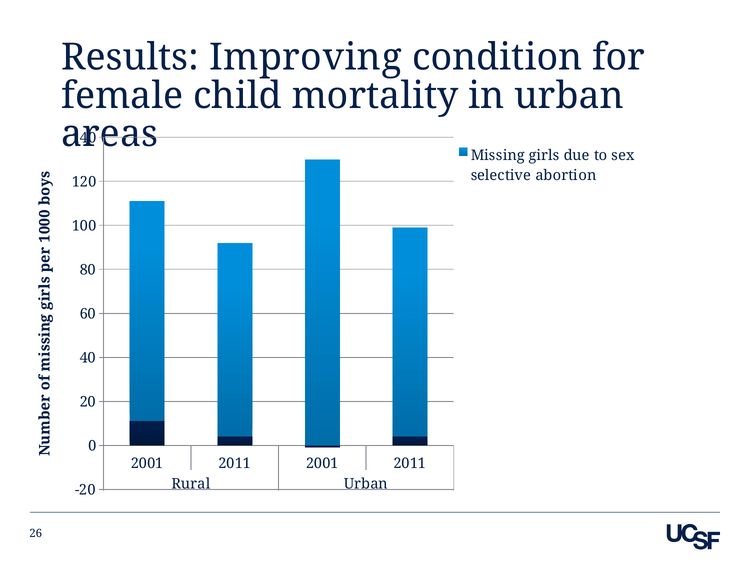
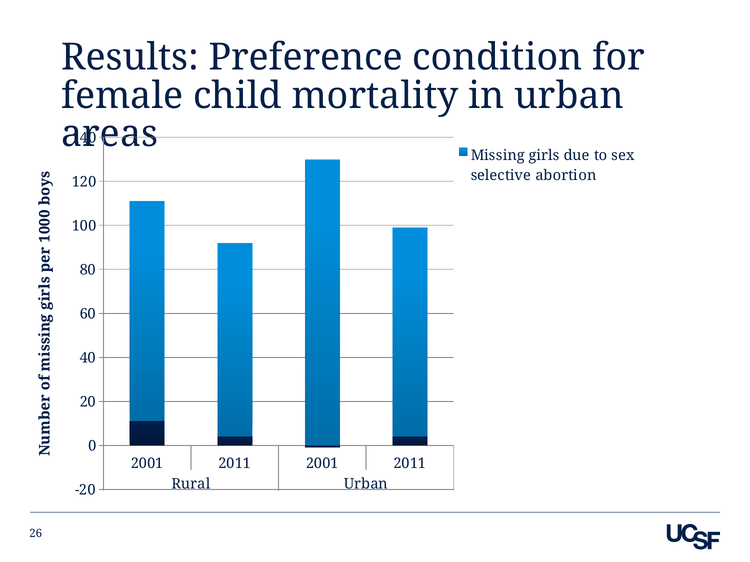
Improving: Improving -> Preference (306, 58)
